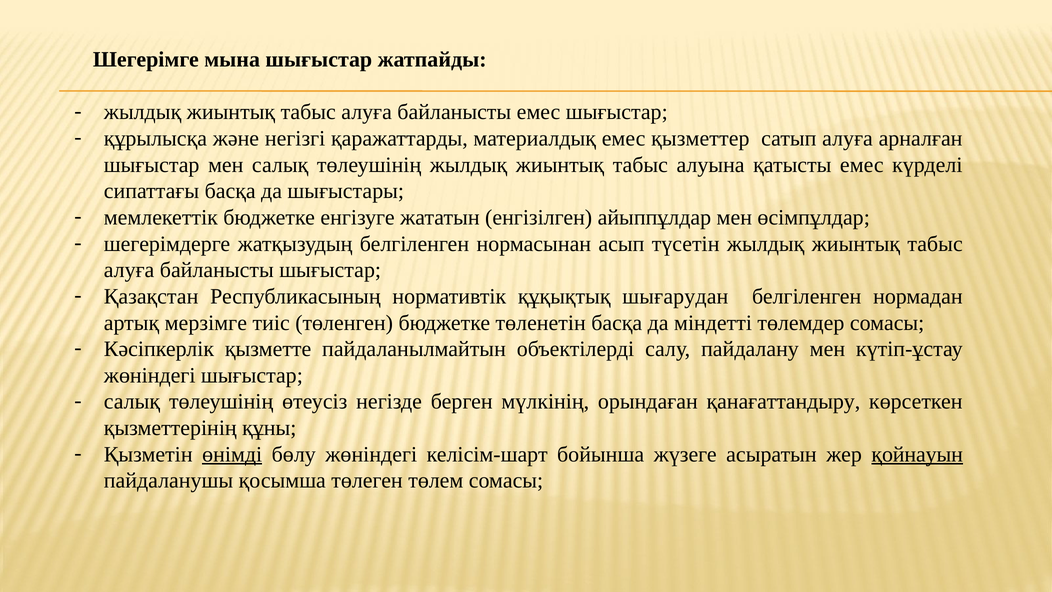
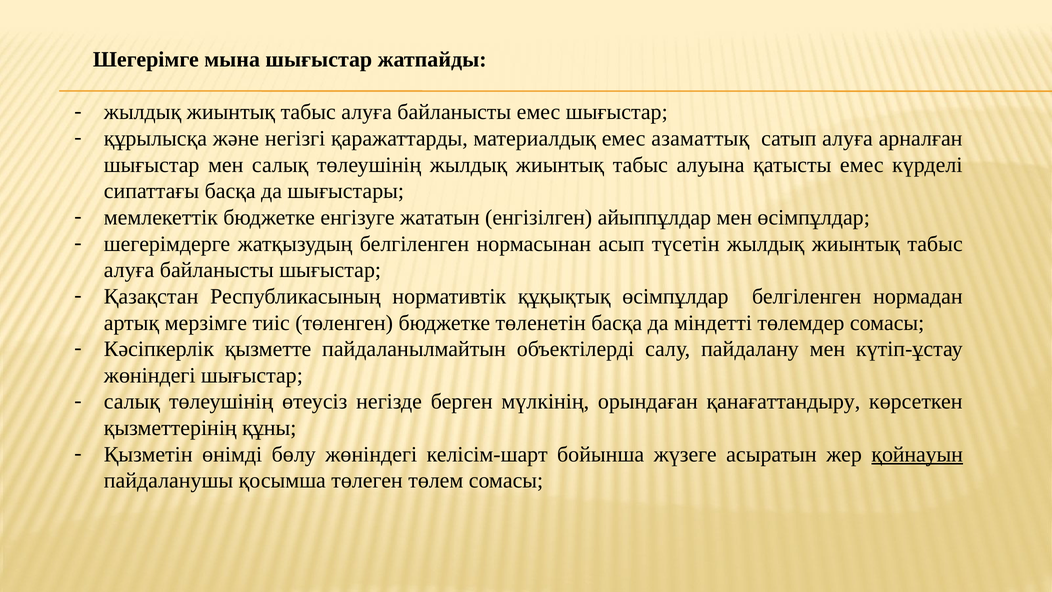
қызметтер: қызметтер -> азаматтық (700, 138)
құқықтық шығарудан: шығарудан -> өсімпұлдар (675, 296)
өнімді underline: present -> none (232, 454)
